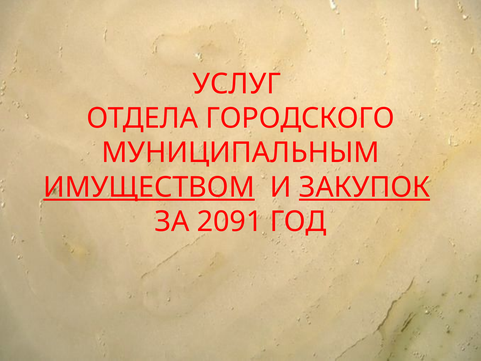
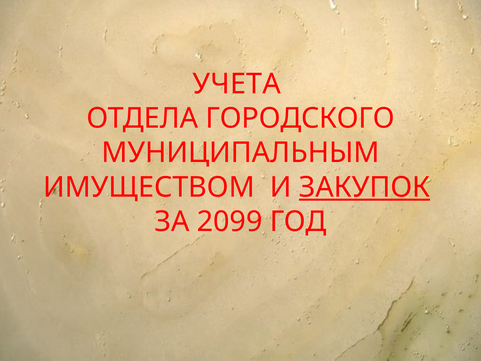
УСЛУГ: УСЛУГ -> УЧЕТА (237, 84)
ИМУЩЕСТВОМ underline: present -> none (149, 187)
2091: 2091 -> 2099 (230, 222)
